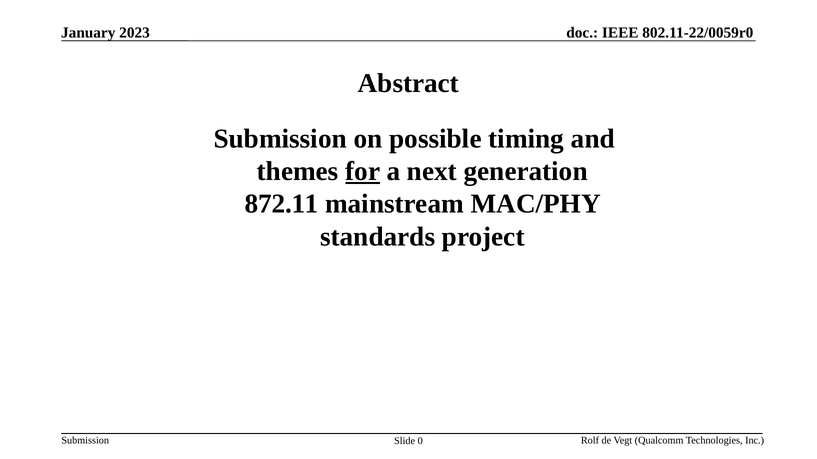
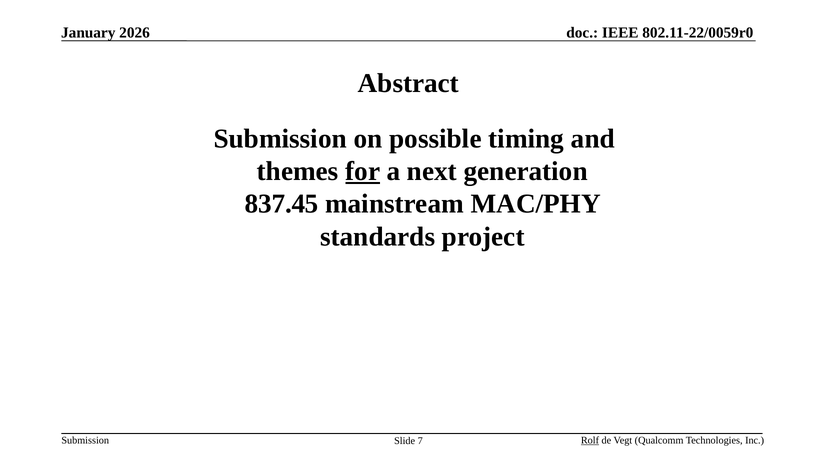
2023: 2023 -> 2026 (135, 33)
872.11: 872.11 -> 837.45 (282, 204)
Rolf underline: none -> present (590, 441)
0: 0 -> 7 (420, 441)
